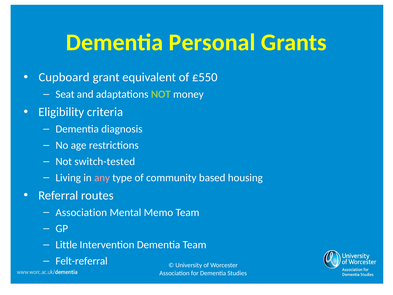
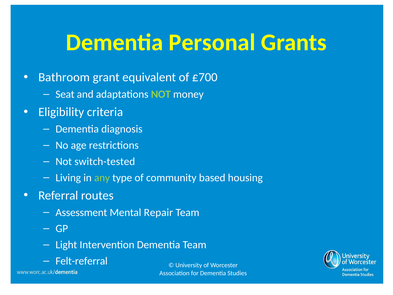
Cupboard: Cupboard -> Bathroom (64, 77)
£550: £550 -> £700 (205, 77)
any colour: pink -> light green (102, 178)
Association: Association -> Assessment (81, 212)
Memo: Memo -> Repair (158, 212)
Little: Little -> Light (66, 245)
